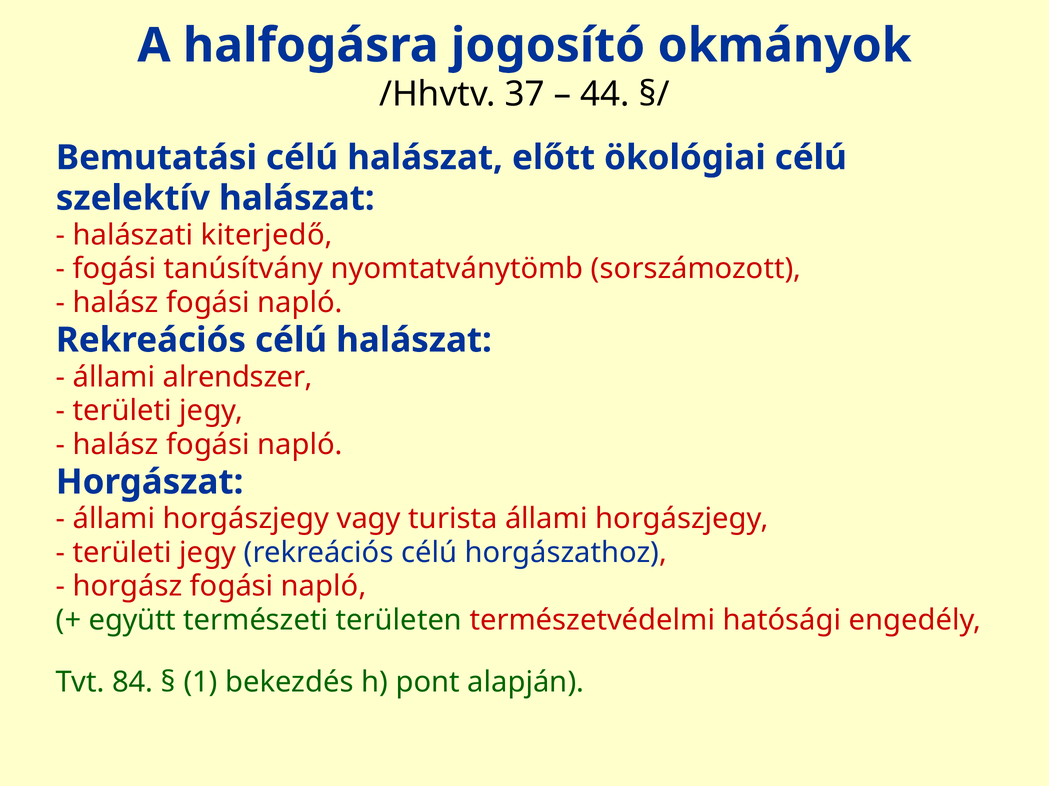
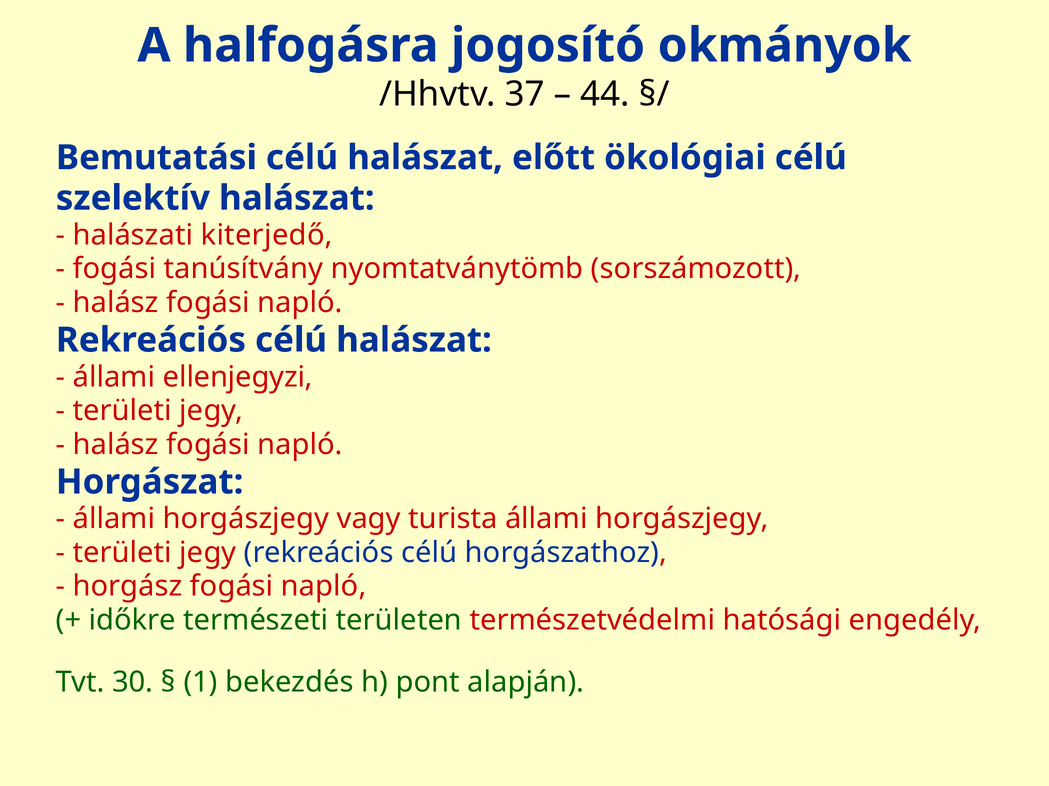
alrendszer: alrendszer -> ellenjegyzi (238, 377)
együtt: együtt -> időkre (132, 621)
84: 84 -> 30 (133, 683)
